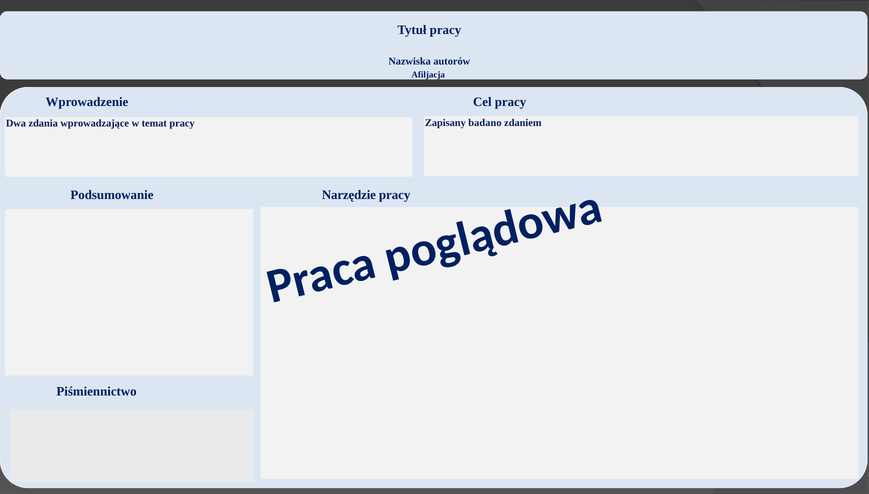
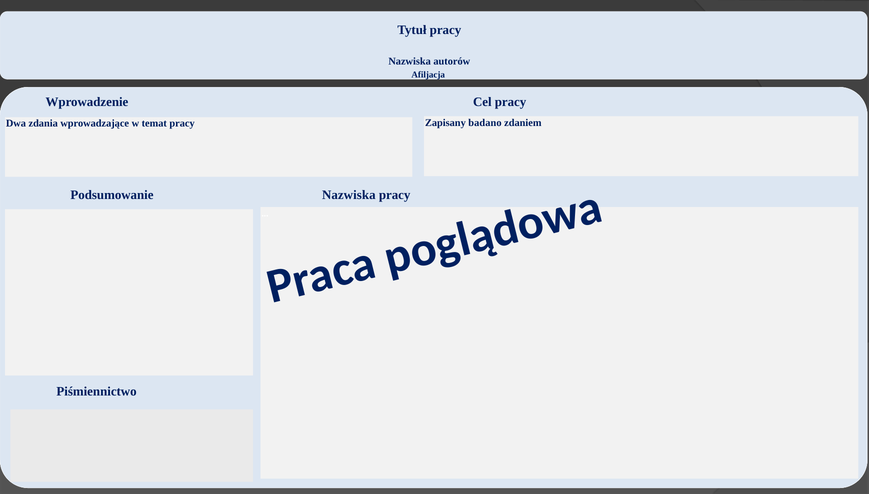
Narzędzie: Narzędzie -> Nazwiska (349, 195)
